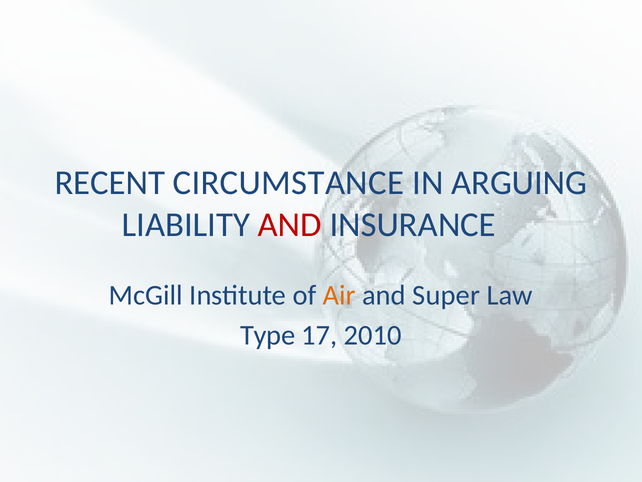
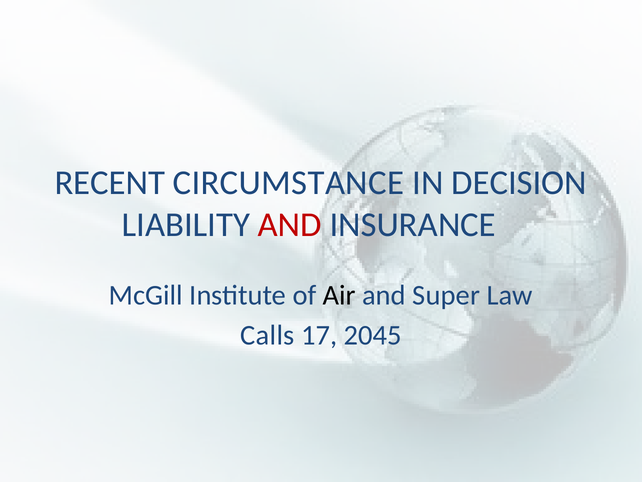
ARGUING: ARGUING -> DECISION (519, 183)
Air colour: orange -> black (339, 295)
Type: Type -> Calls (267, 335)
2010: 2010 -> 2045 (373, 335)
